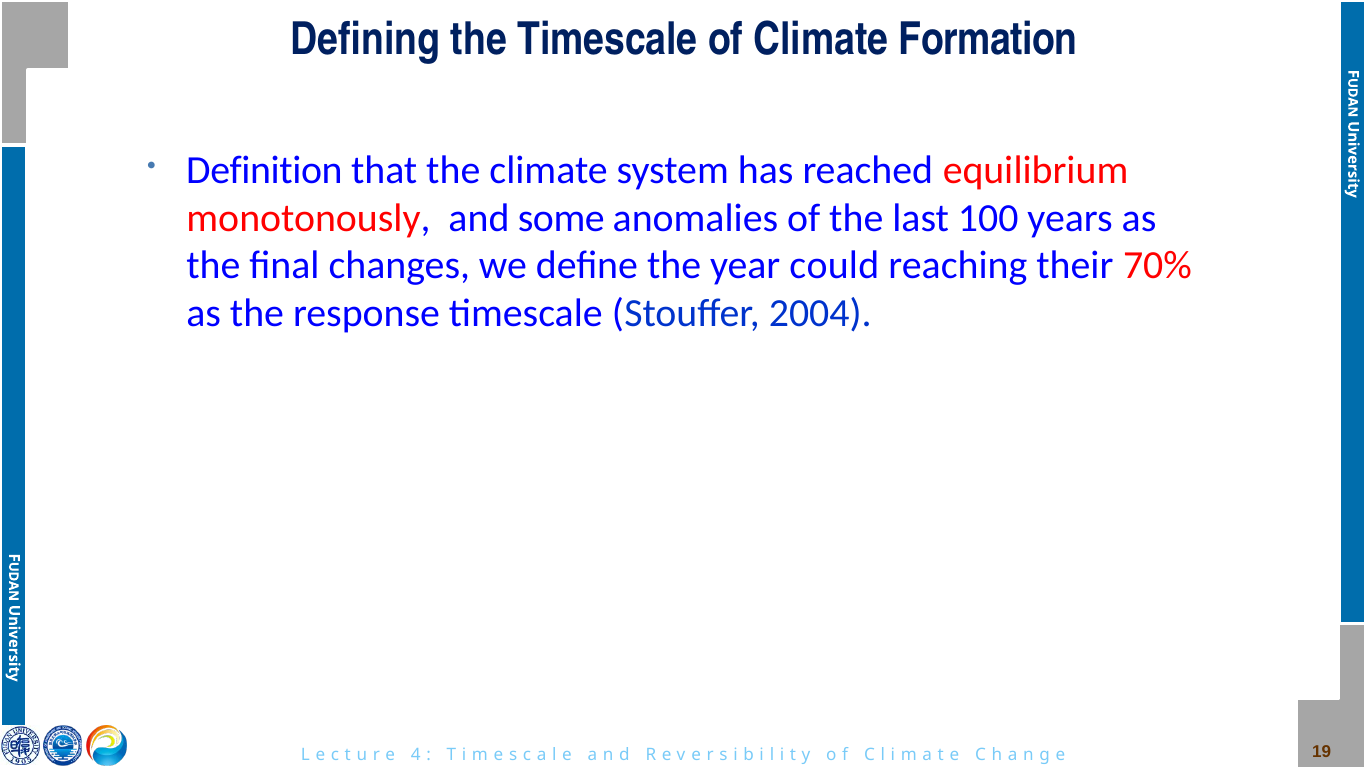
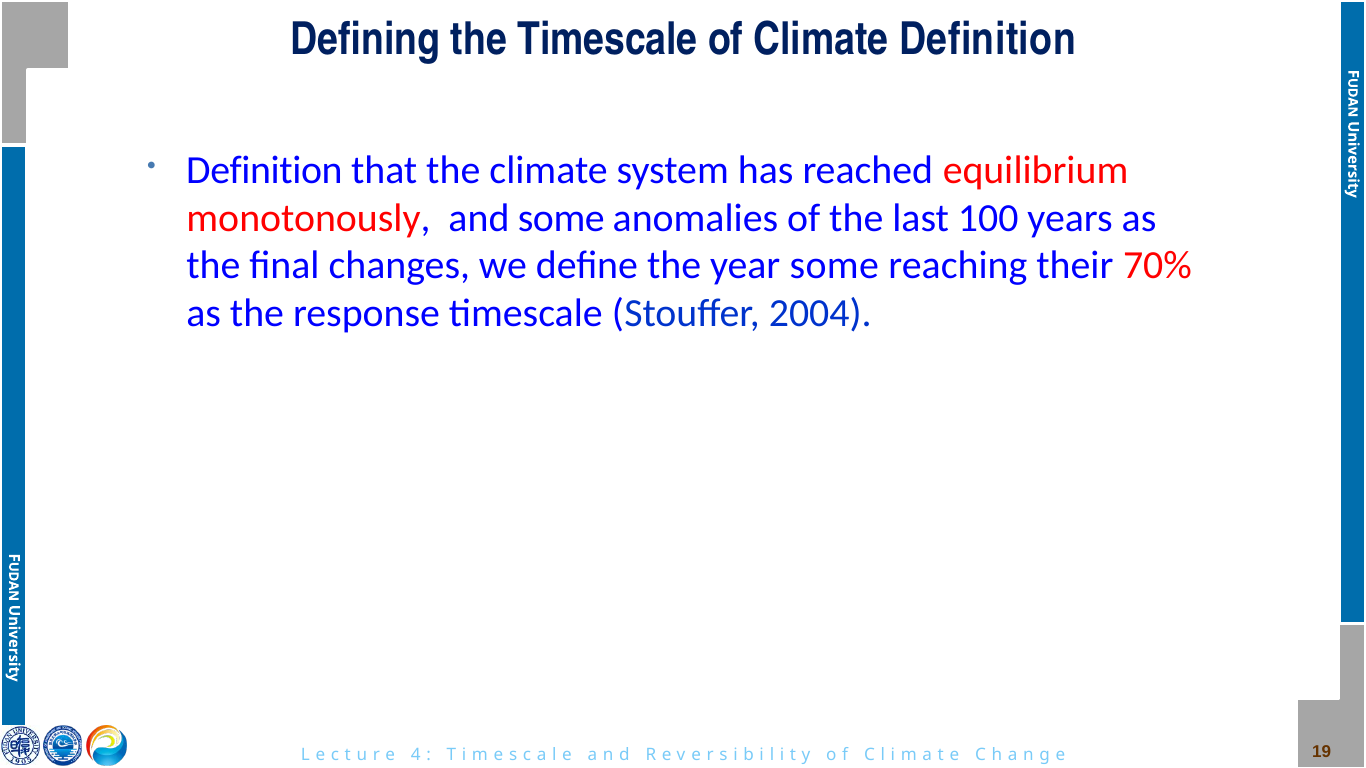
Climate Formation: Formation -> Definition (988, 39)
year could: could -> some (834, 266)
